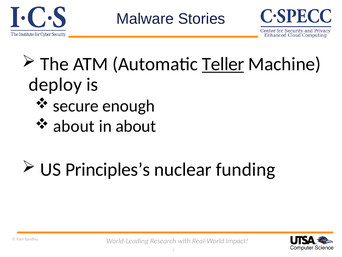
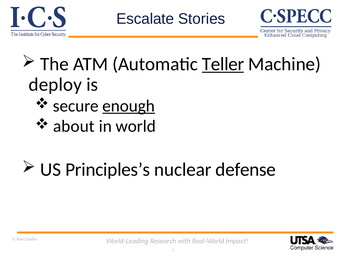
Malware: Malware -> Escalate (145, 19)
enough underline: none -> present (129, 106)
in about: about -> world (136, 126)
funding: funding -> defense (246, 169)
